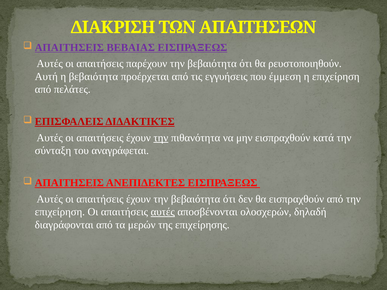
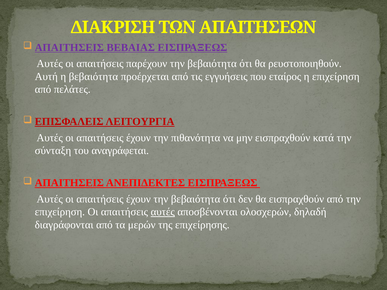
έμμεση: έμμεση -> εταίρος (285, 77)
ΔΙΔΑΚΤΙΚΈΣ: ΔΙΔΑΚΤΙΚΈΣ -> ΛΕΙΤΟΥΡΓΙΑ (140, 122)
την underline: present -> none (161, 138)
